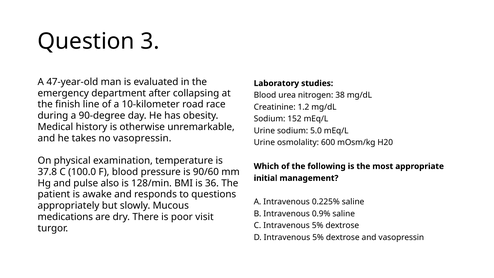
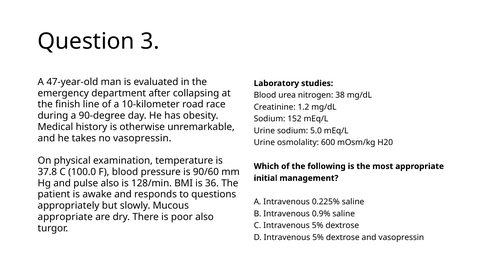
medications: medications -> appropriate (65, 217)
poor visit: visit -> also (205, 217)
